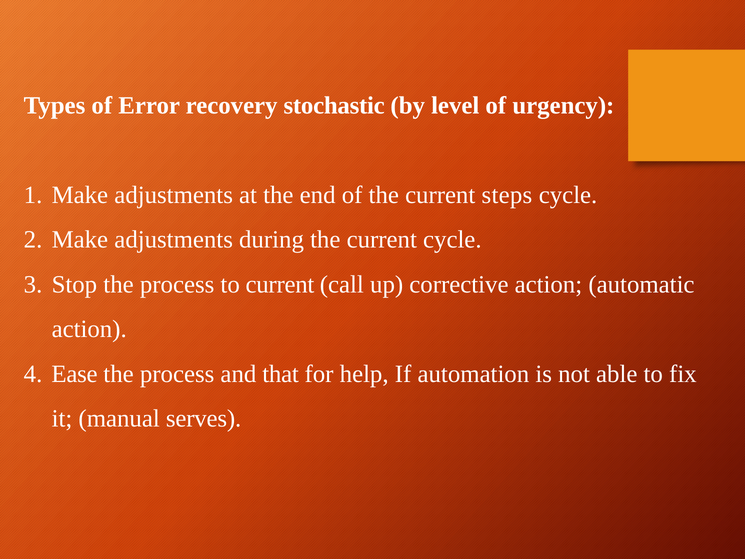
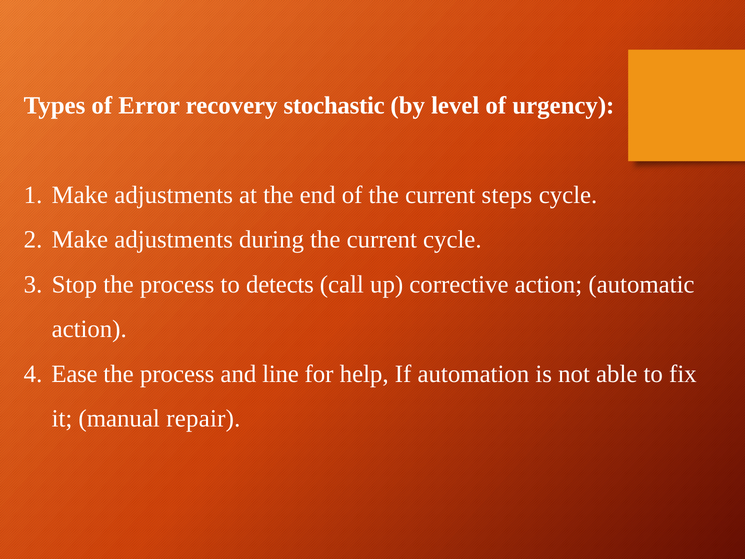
to current: current -> detects (280, 284)
that: that -> line (281, 374)
serves: serves -> repair (203, 418)
